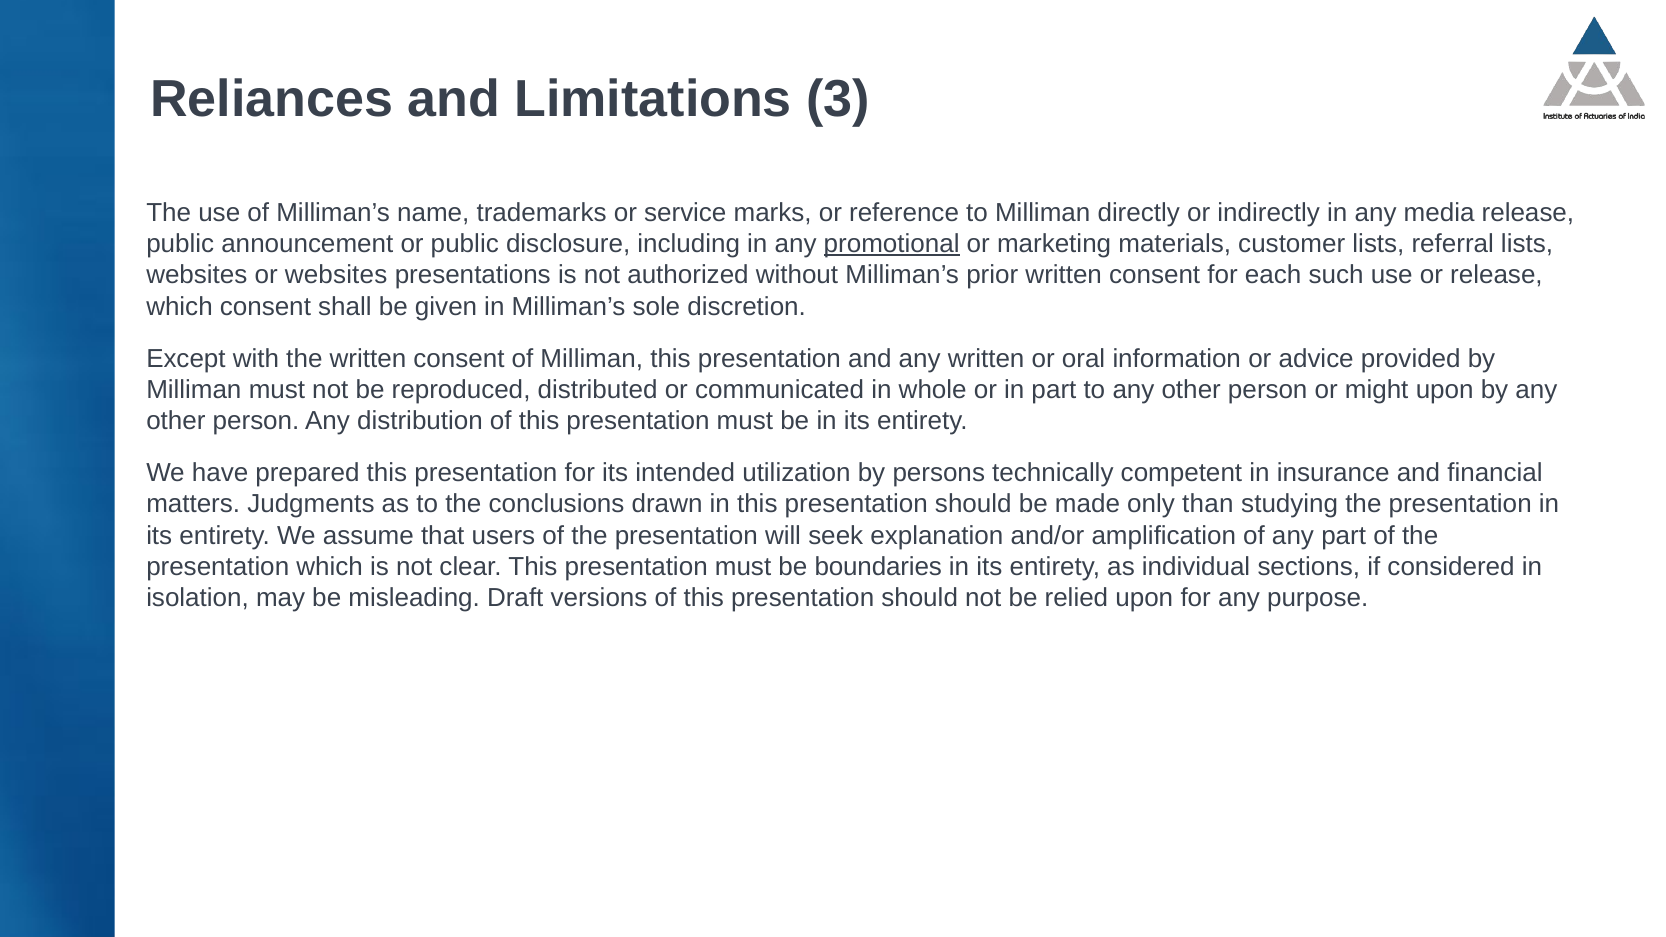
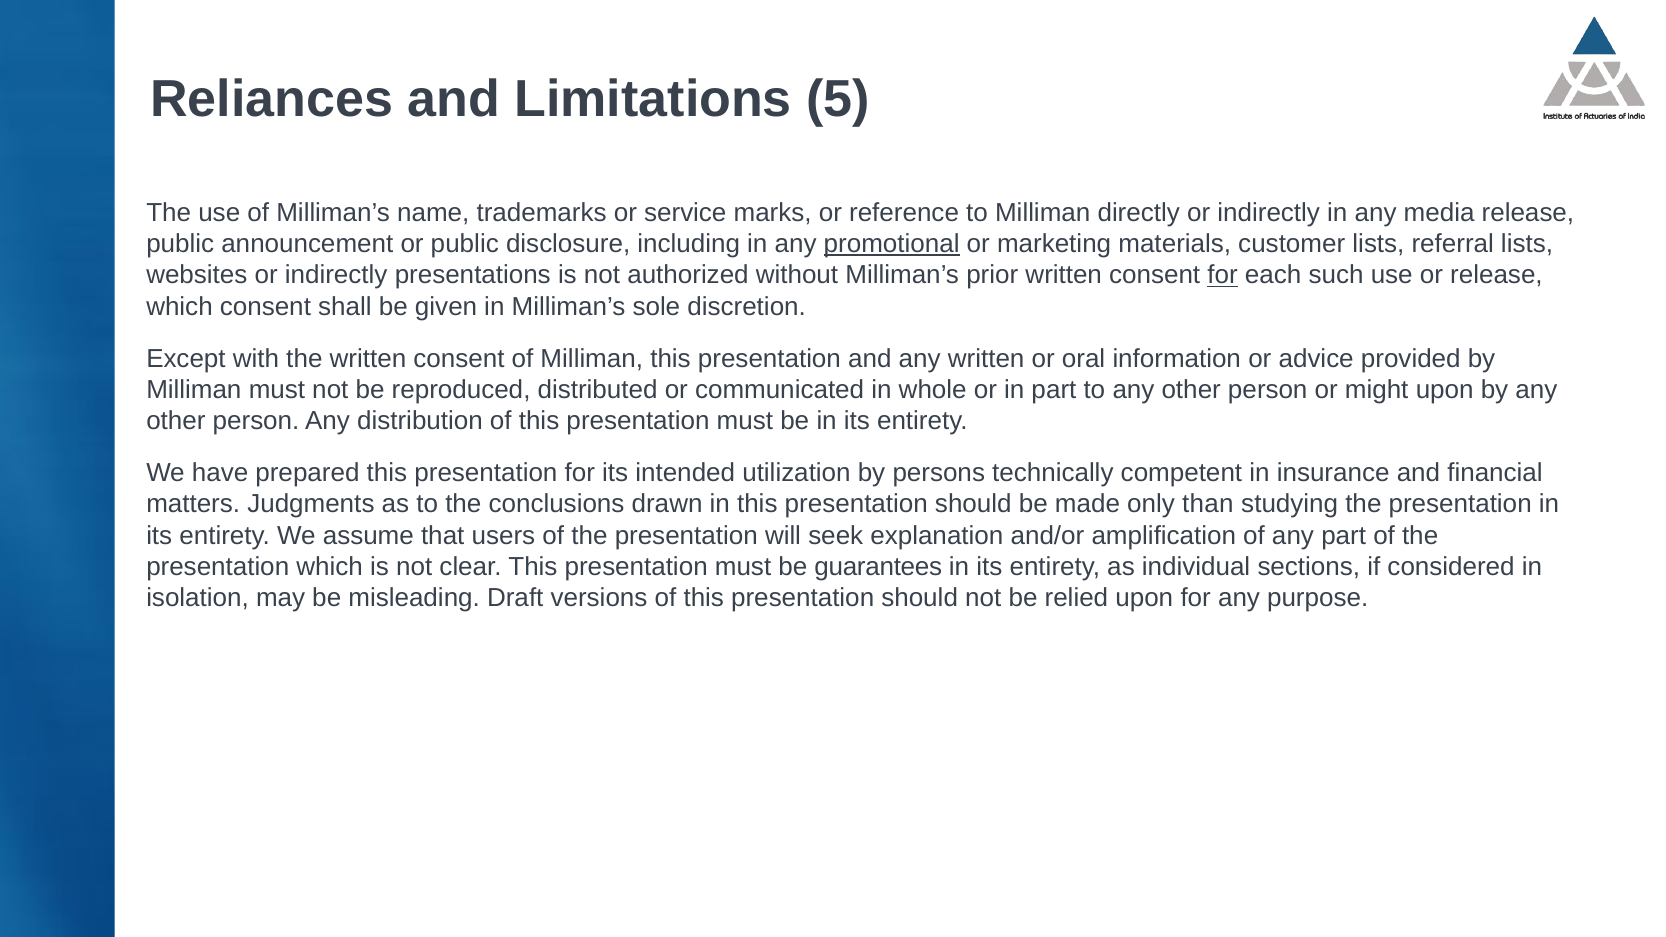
3: 3 -> 5 (838, 99)
websites or websites: websites -> indirectly (336, 275)
for underline: none -> present (1223, 275)
boundaries: boundaries -> guarantees (878, 567)
